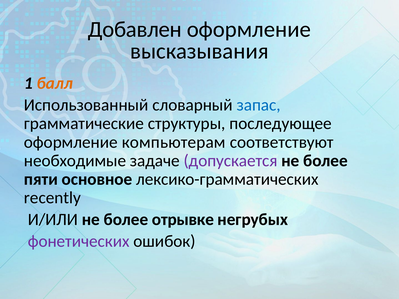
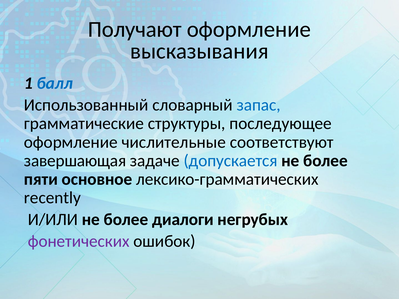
Добавлен: Добавлен -> Получают (135, 29)
балл colour: orange -> blue (55, 83)
компьютерам: компьютерам -> числительные (174, 142)
необходимые: необходимые -> завершающая (75, 161)
допускается colour: purple -> blue (231, 161)
отрывке: отрывке -> диалоги (183, 220)
